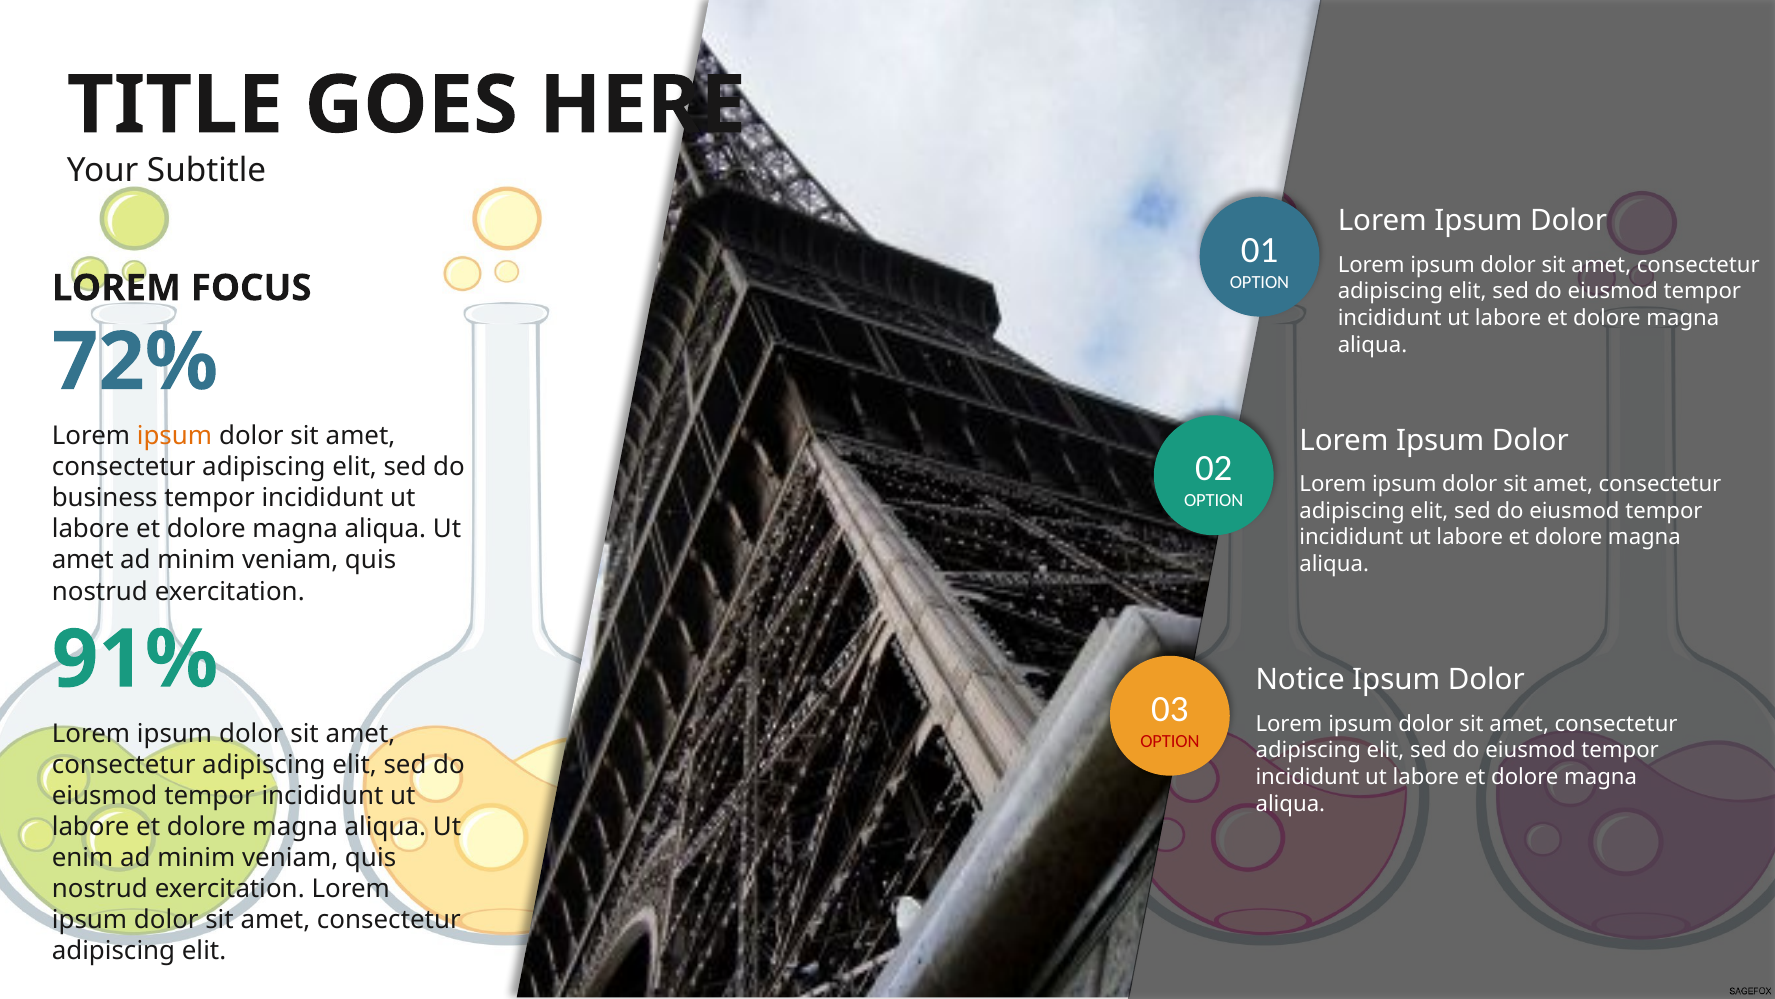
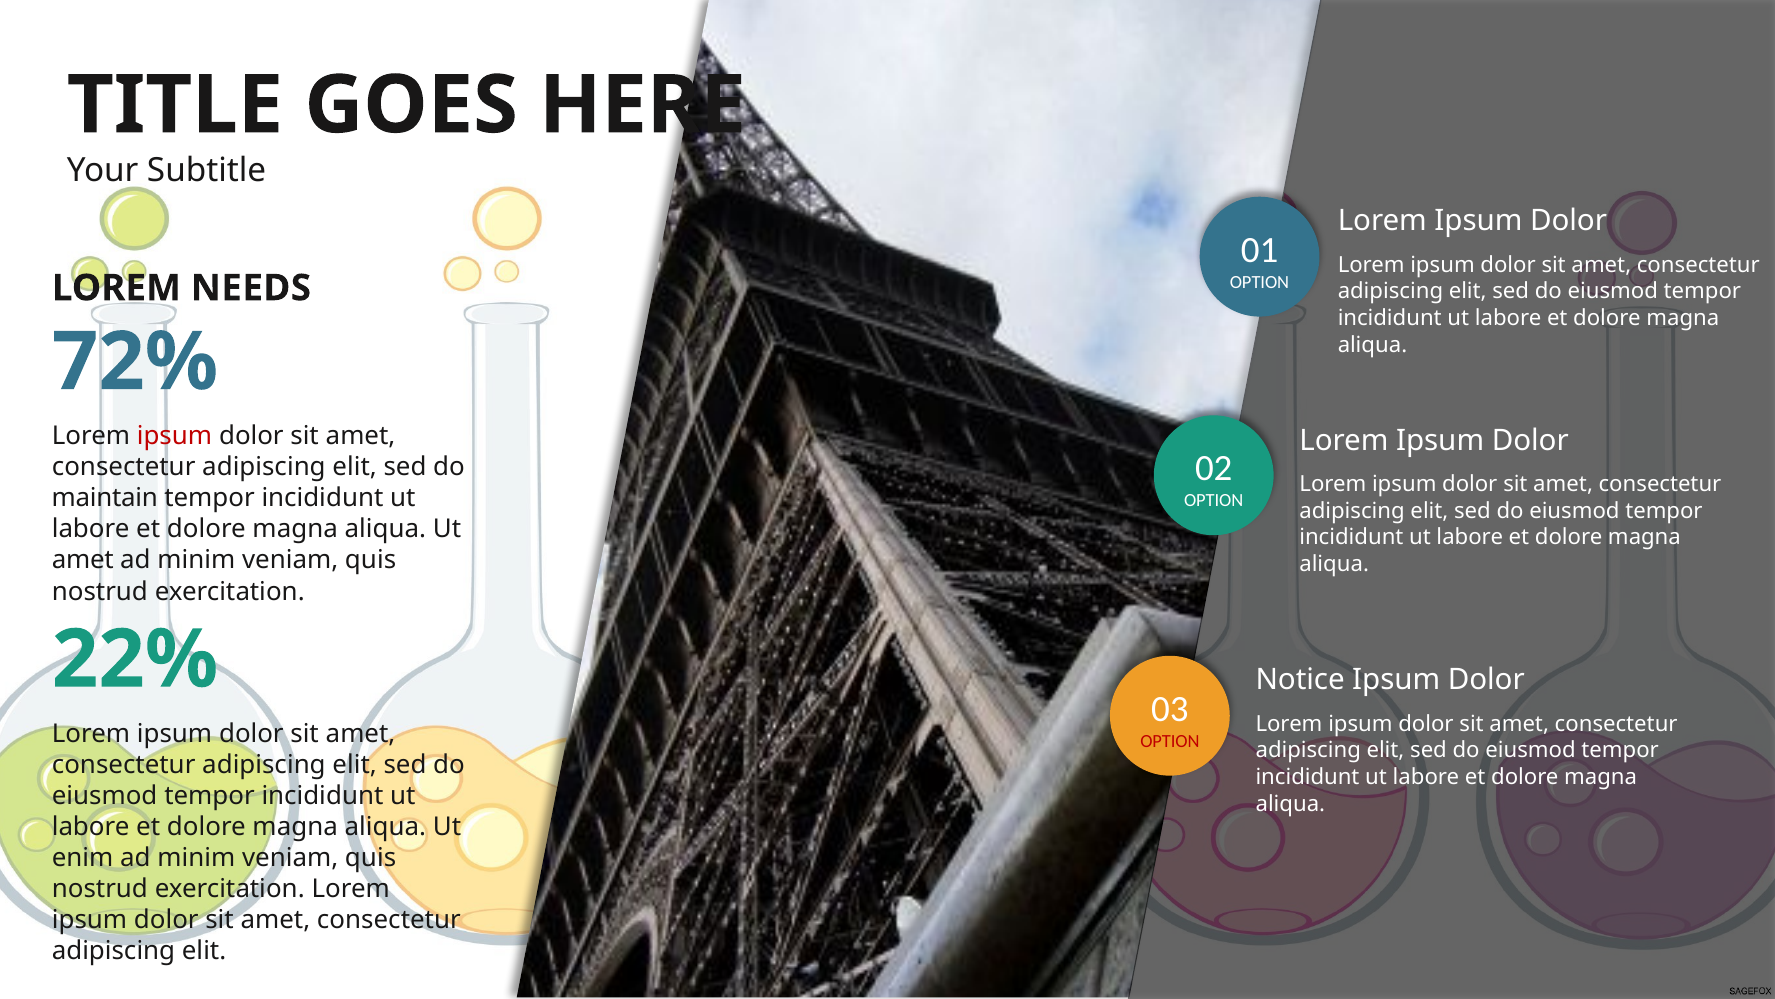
FOCUS: FOCUS -> NEEDS (251, 288)
ipsum colour: orange -> red (174, 436)
business: business -> maintain (105, 498)
91%: 91% -> 22% (135, 659)
